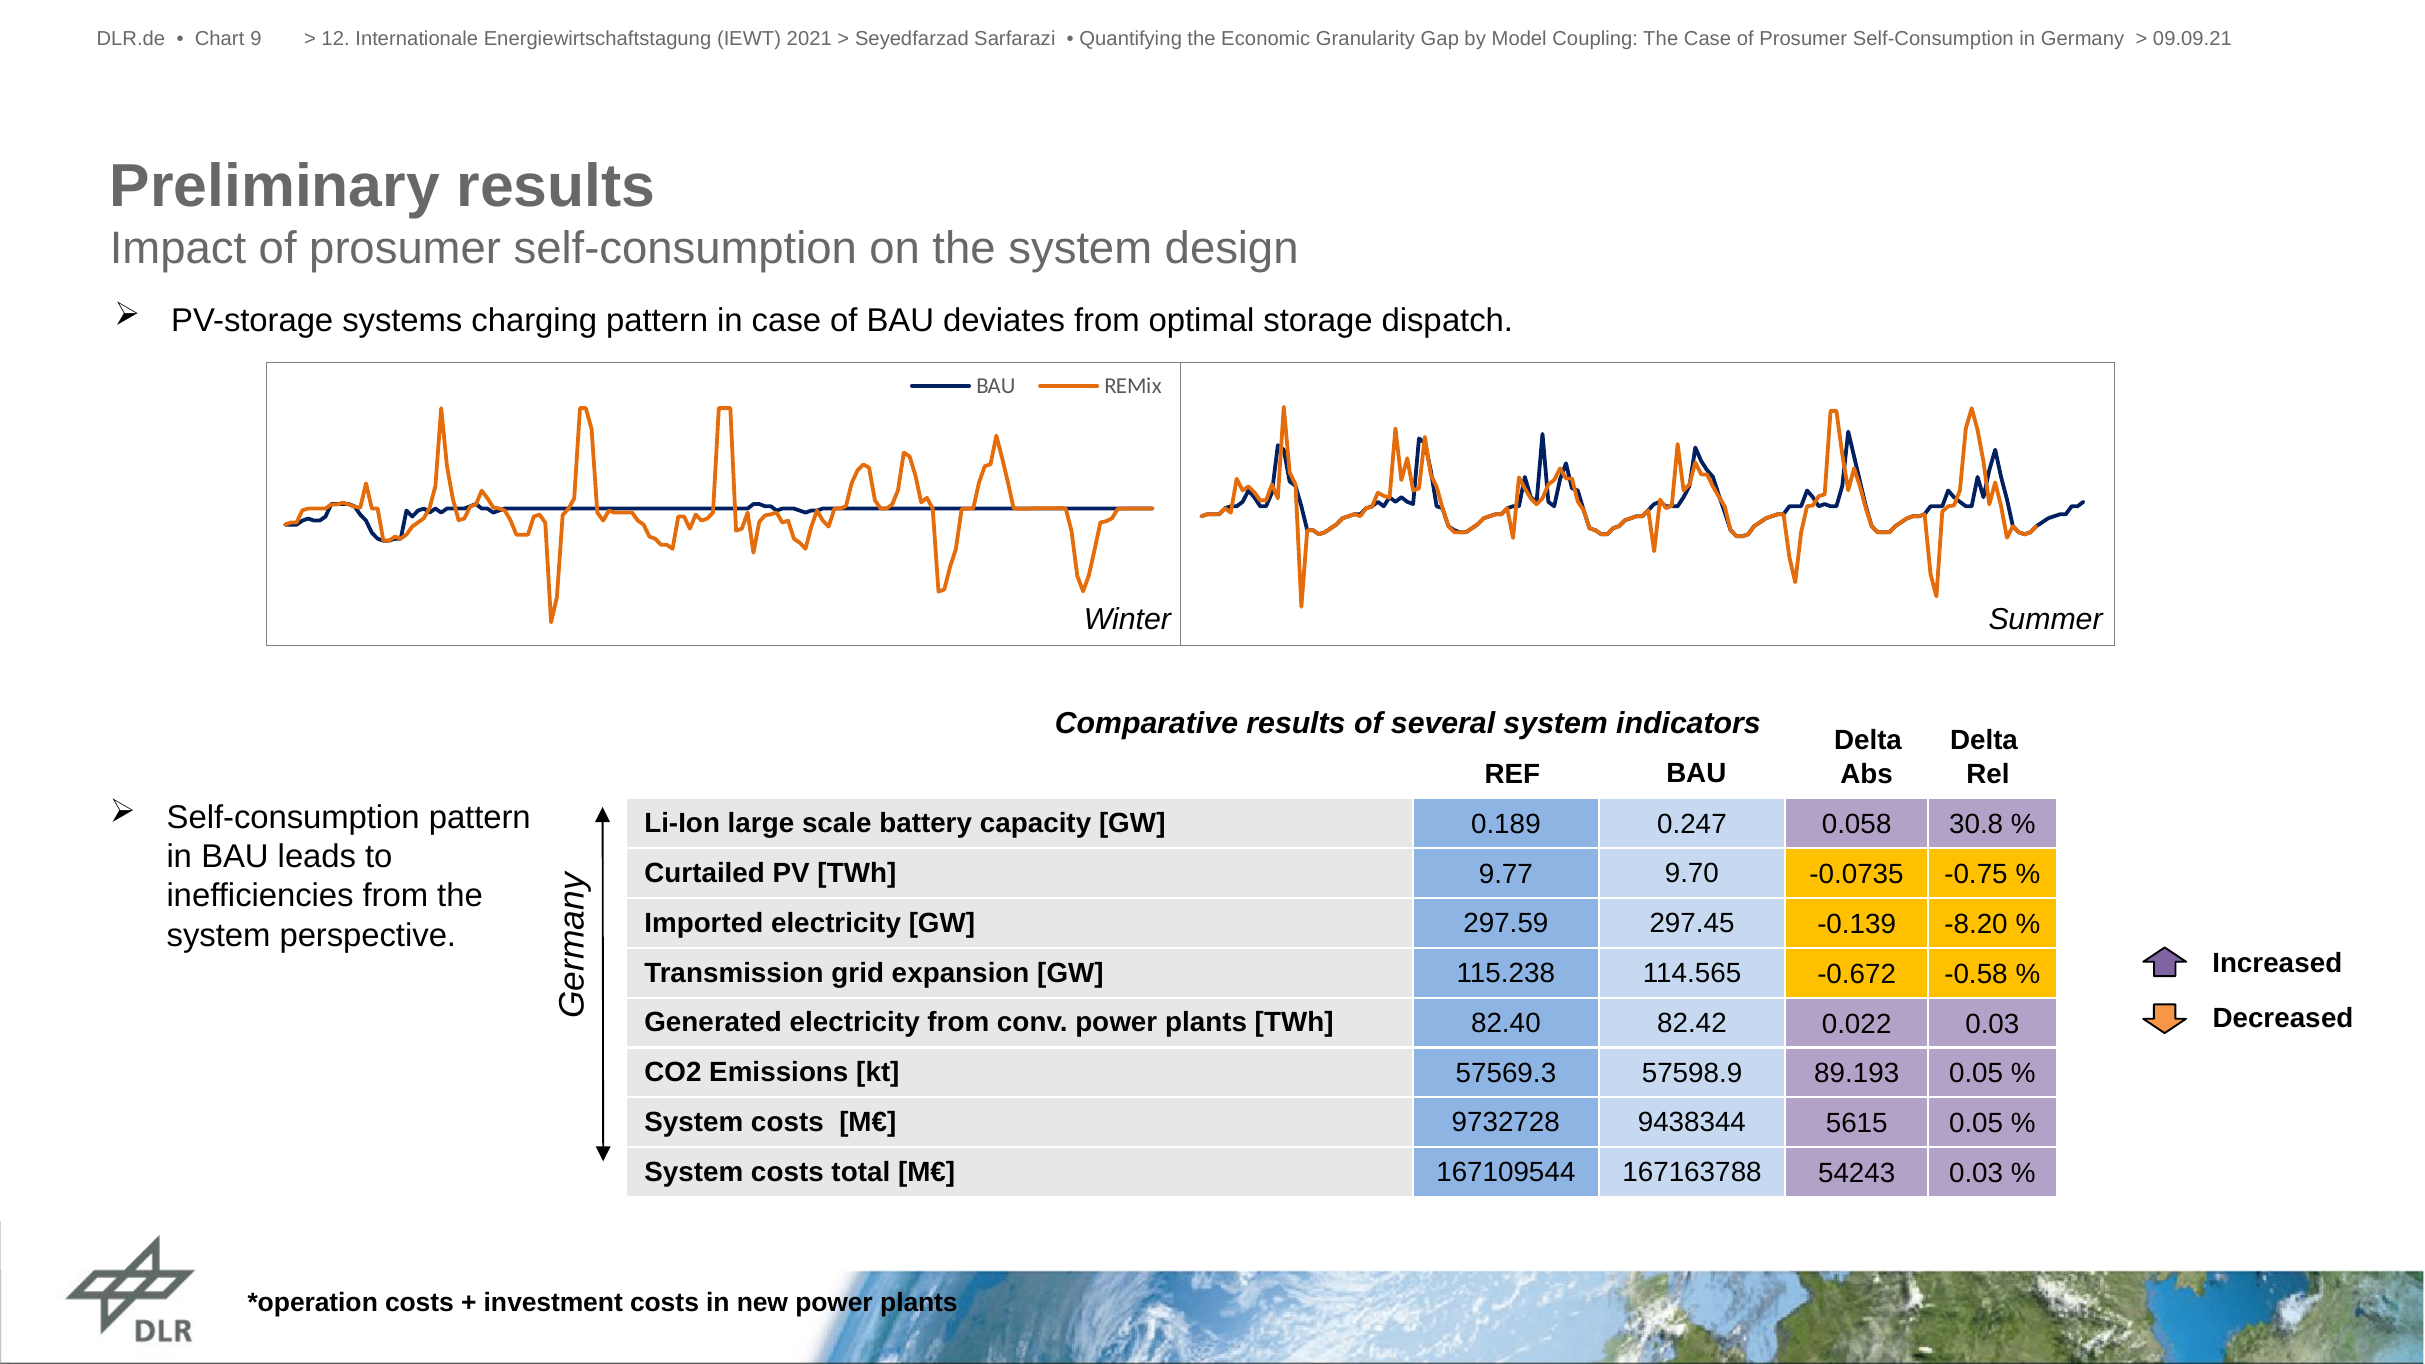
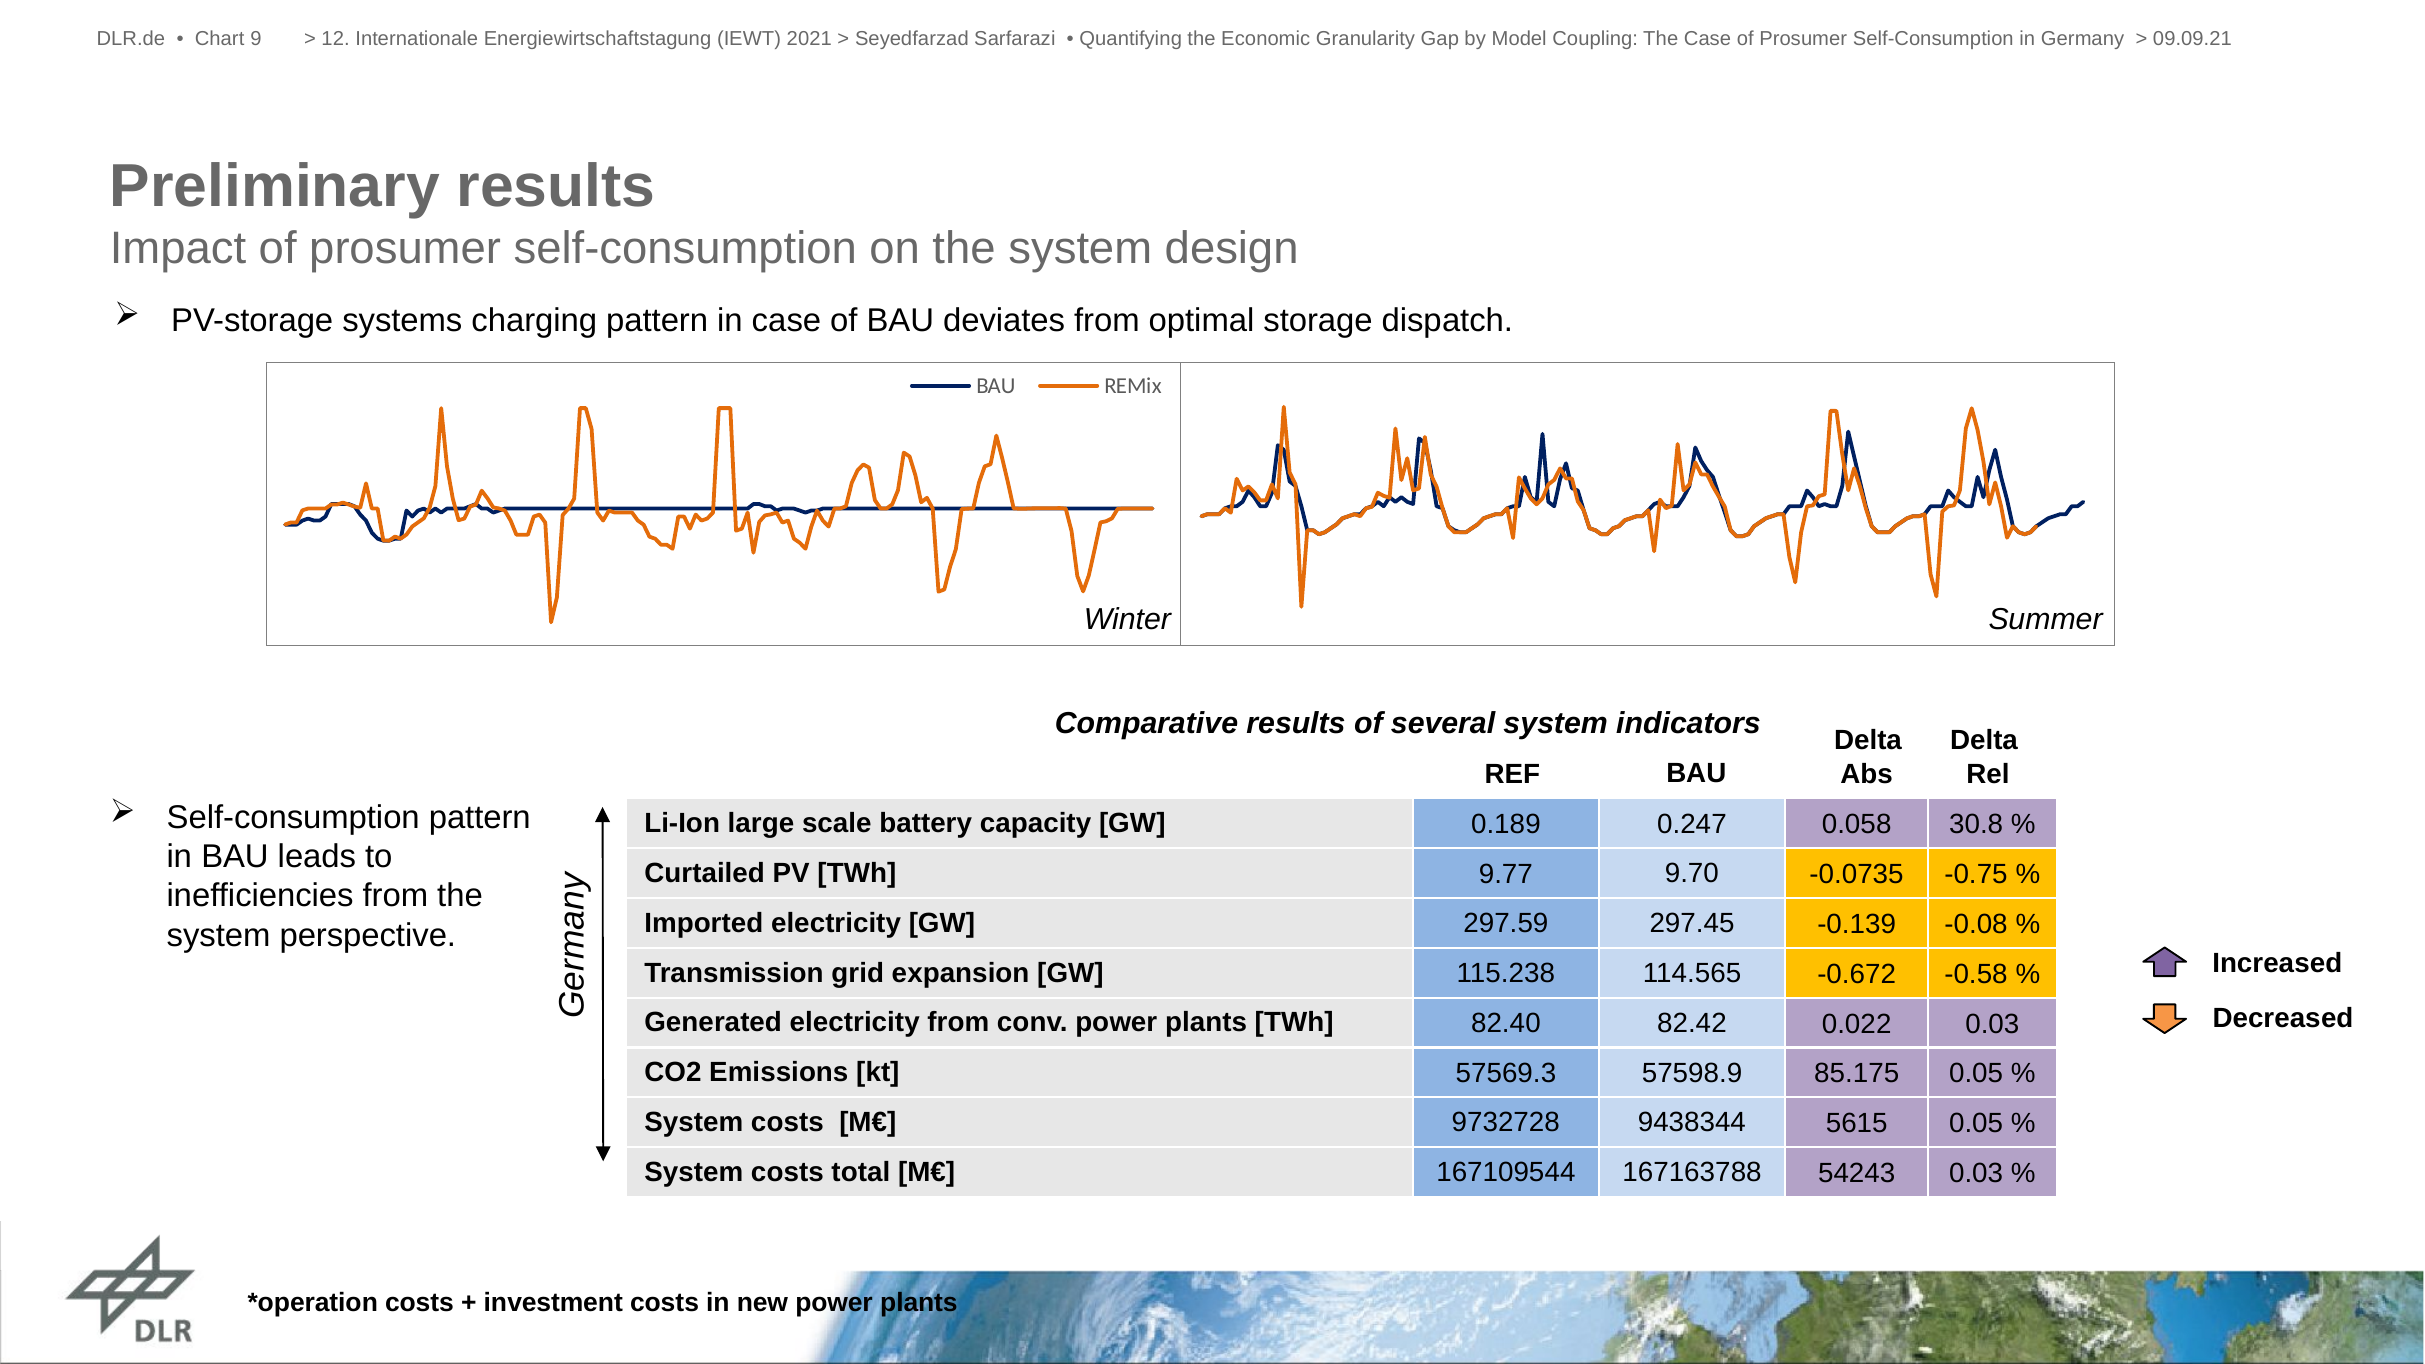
-8.20: -8.20 -> -0.08 (1976, 924)
89.193: 89.193 -> 85.175 (1857, 1074)
